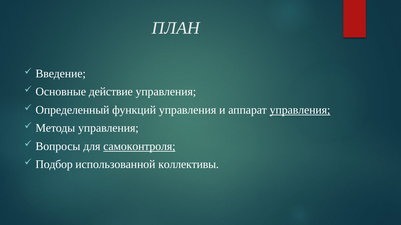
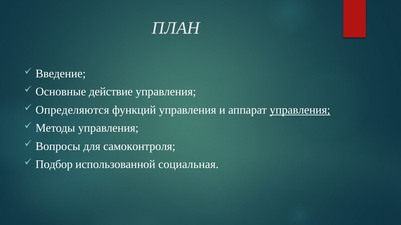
Определенный: Определенный -> Определяются (72, 110)
самоконтроля underline: present -> none (139, 147)
коллективы: коллективы -> социальная (189, 165)
